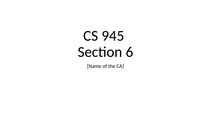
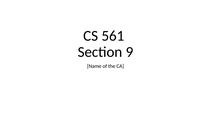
945: 945 -> 561 (113, 36)
6: 6 -> 9 (129, 52)
